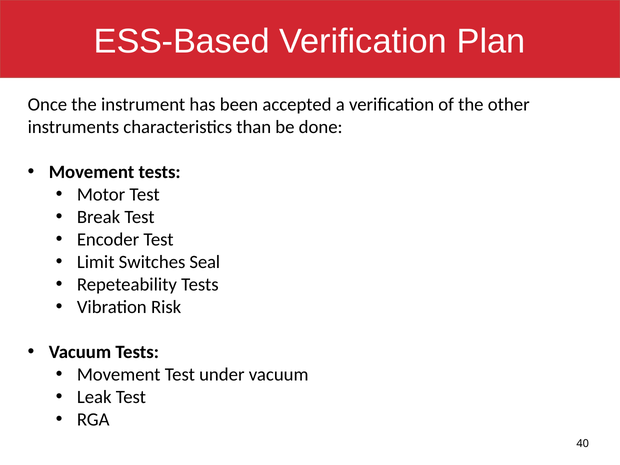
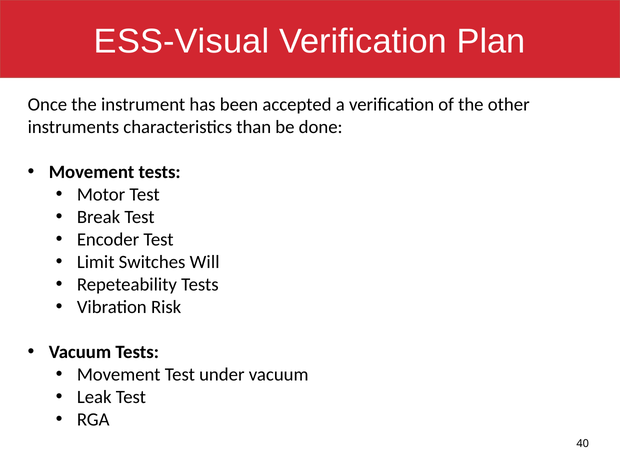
ESS-Based: ESS-Based -> ESS-Visual (182, 42)
Seal: Seal -> Will (205, 262)
